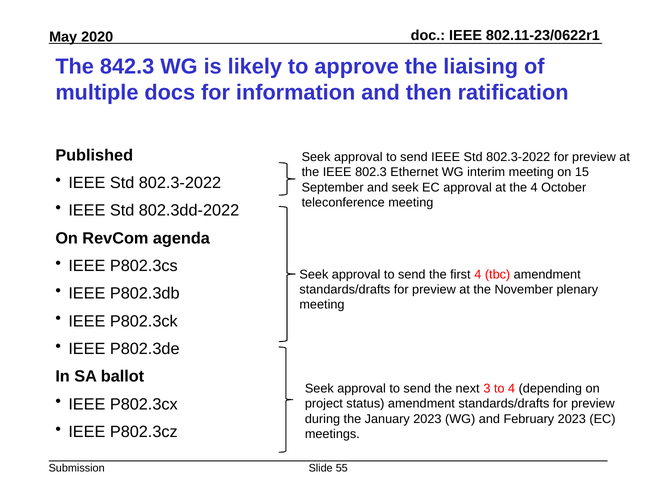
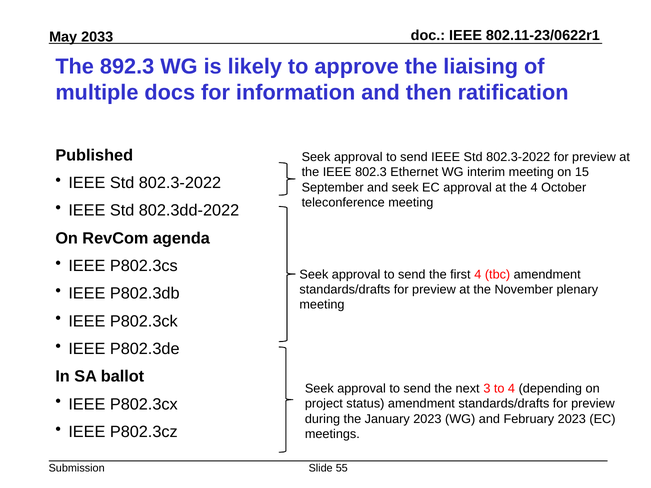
2020: 2020 -> 2033 (97, 37)
842.3: 842.3 -> 892.3 (127, 67)
